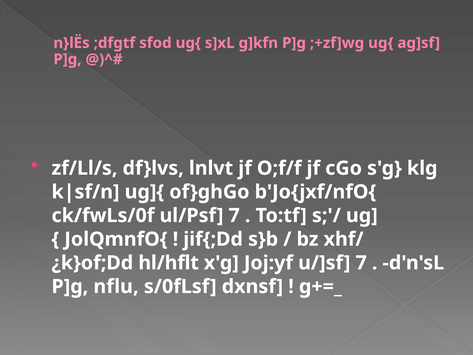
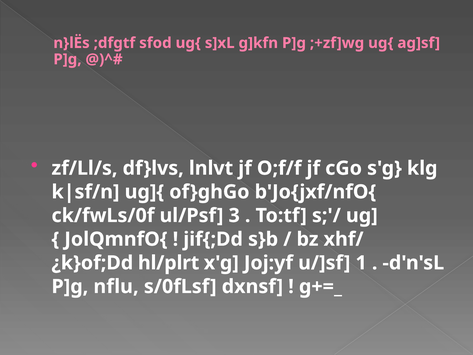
ul/Psf 7: 7 -> 3 (234, 215)
hl/hflt: hl/hflt -> hl/plrt (169, 263)
u/]sf 7: 7 -> 1 (361, 263)
